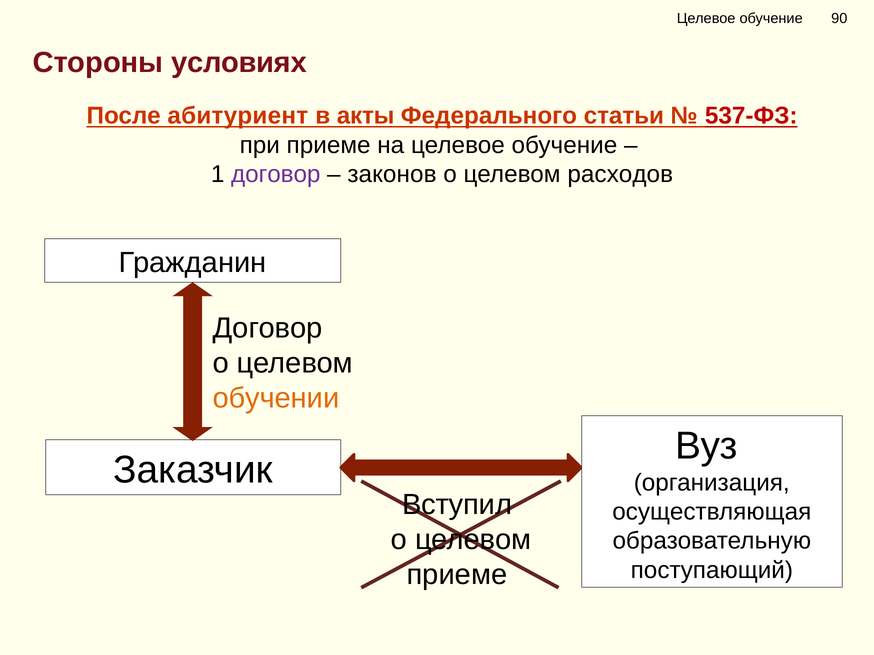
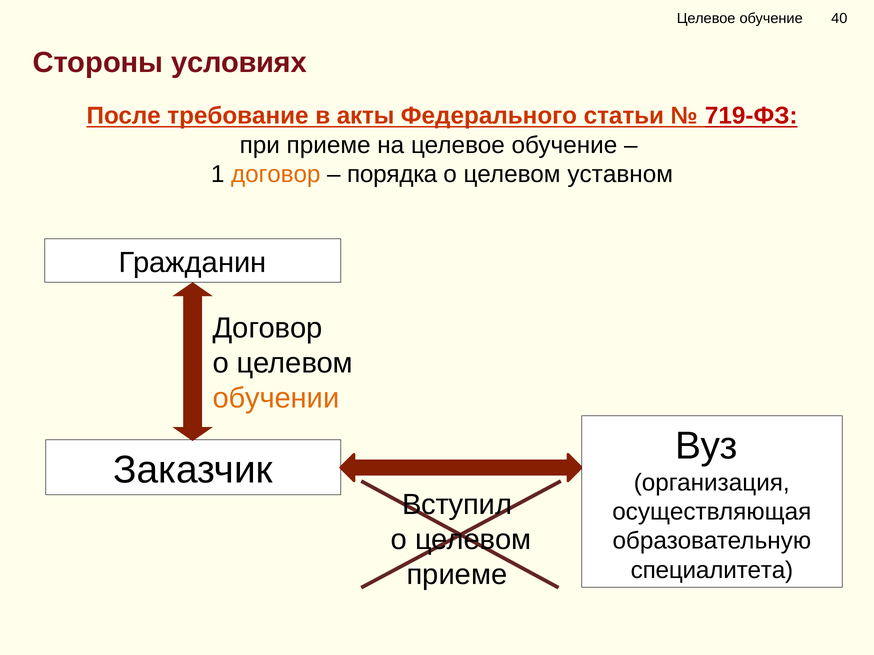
90: 90 -> 40 (839, 18)
абитуриент: абитуриент -> требование (238, 116)
537-ФЗ: 537-ФЗ -> 719-ФЗ (751, 116)
договор colour: purple -> orange (276, 174)
законов: законов -> порядка (392, 174)
расходов: расходов -> уставном (620, 174)
поступающий: поступающий -> специалитета (712, 571)
